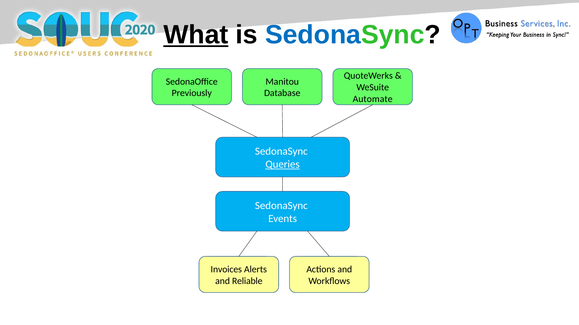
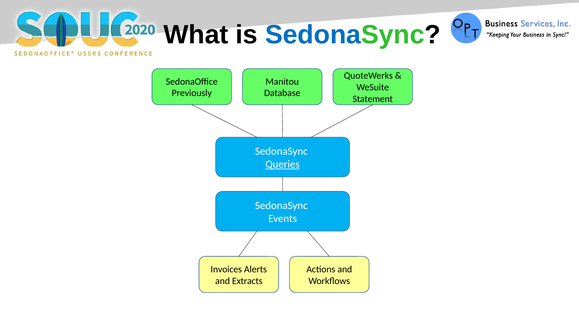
What underline: present -> none (196, 35)
Automate: Automate -> Statement (373, 99)
Reliable: Reliable -> Extracts (247, 281)
